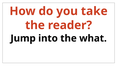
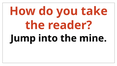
what: what -> mine (93, 38)
